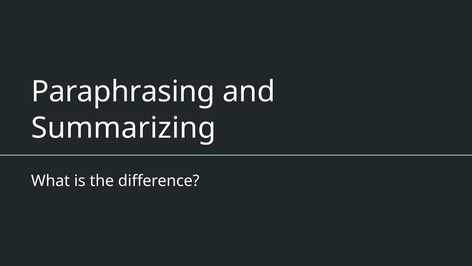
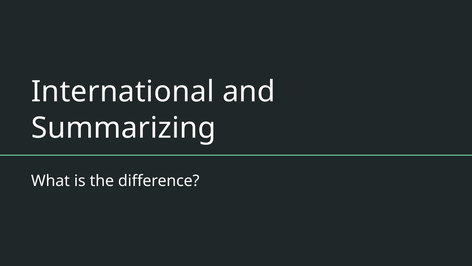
Paraphrasing: Paraphrasing -> International (123, 92)
